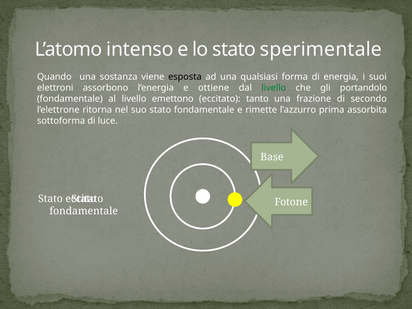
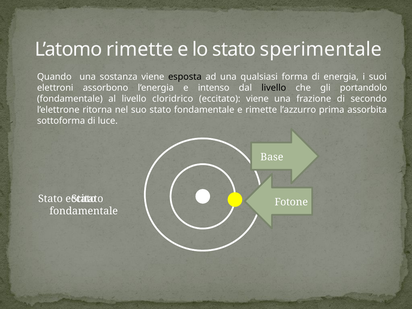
L’atomo intenso: intenso -> rimette (140, 49)
ottiene: ottiene -> intenso (214, 88)
livello colour: green -> black (274, 88)
emettono: emettono -> cloridrico (173, 99)
eccitato tanto: tanto -> viene (257, 99)
